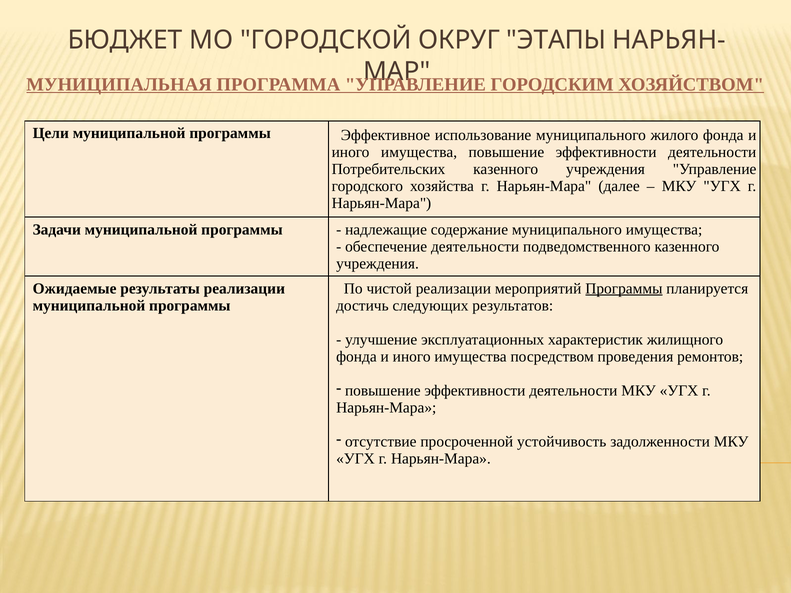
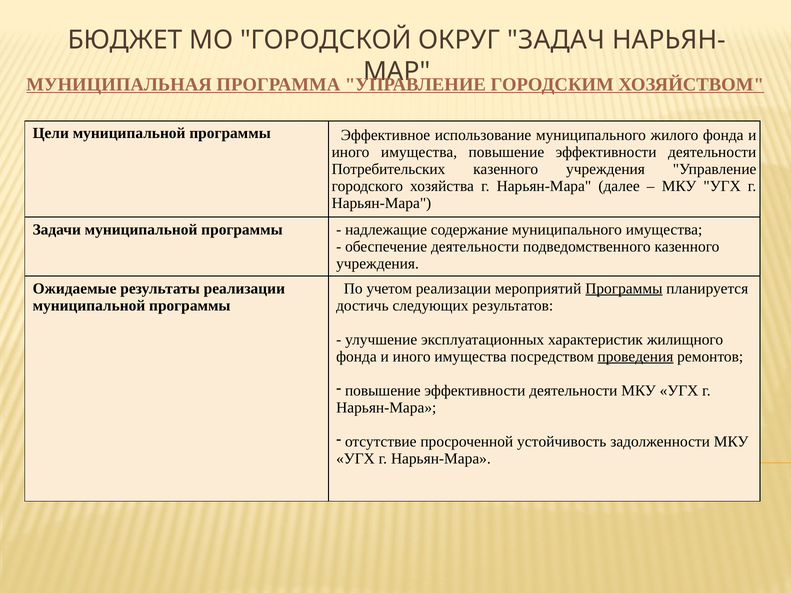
ЭТАПЫ: ЭТАПЫ -> ЗАДАЧ (556, 40)
чистой: чистой -> учетом (389, 289)
проведения underline: none -> present (635, 357)
